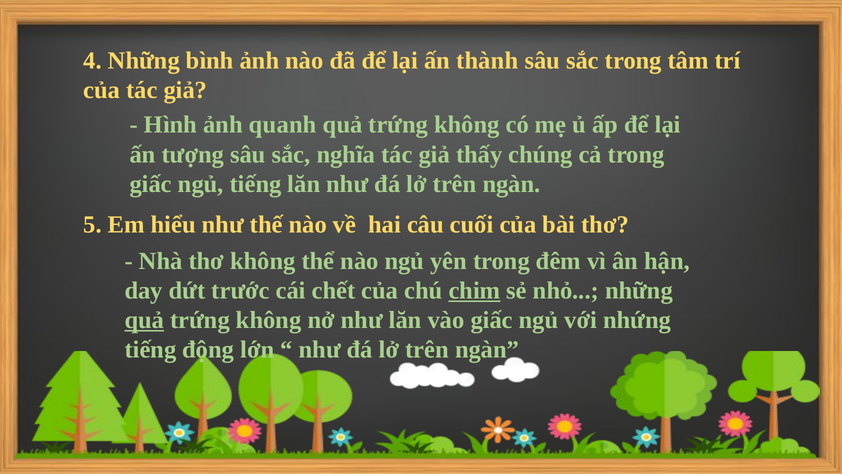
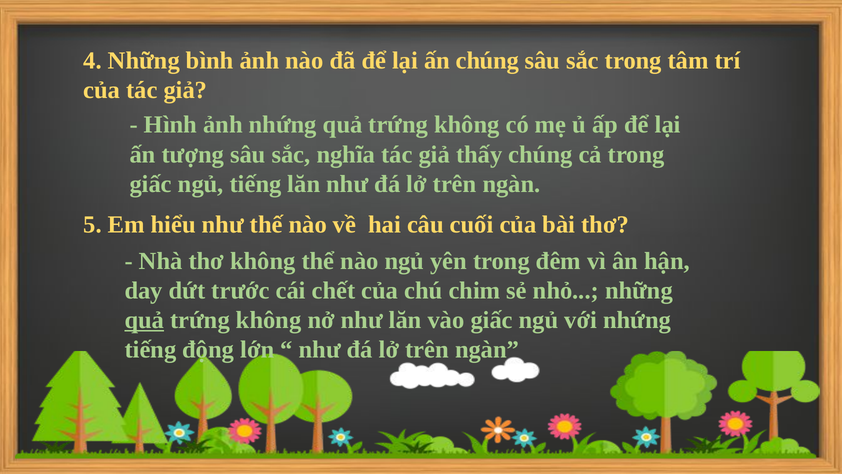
ấn thành: thành -> chúng (487, 60)
ảnh quanh: quanh -> nhứng (283, 125)
chim underline: present -> none (474, 291)
